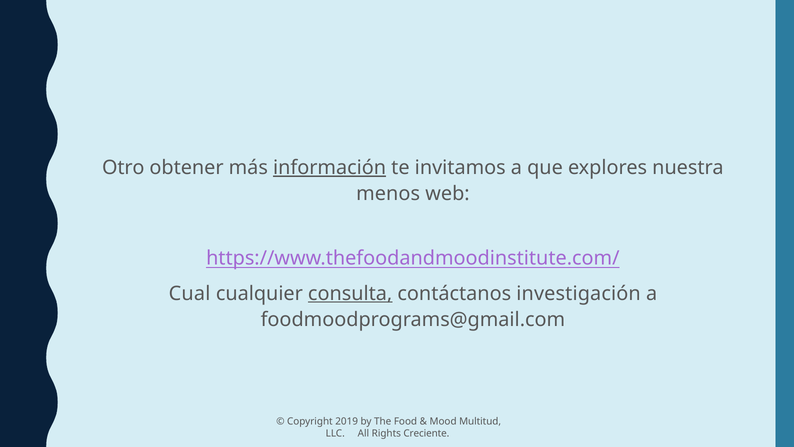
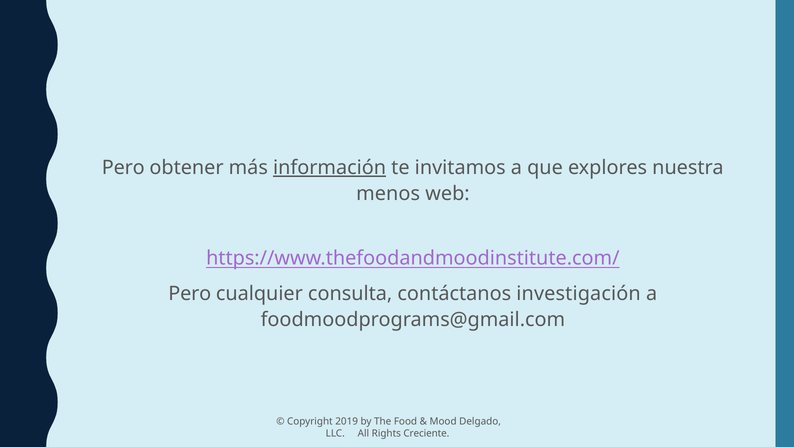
Otro: Otro -> Pero (123, 168)
Cual: Cual -> Pero (190, 293)
consulta underline: present -> none (350, 293)
Multitud: Multitud -> Delgado (480, 421)
